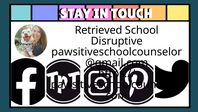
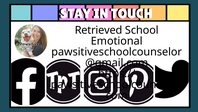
Disruptive: Disruptive -> Emotional (117, 41)
